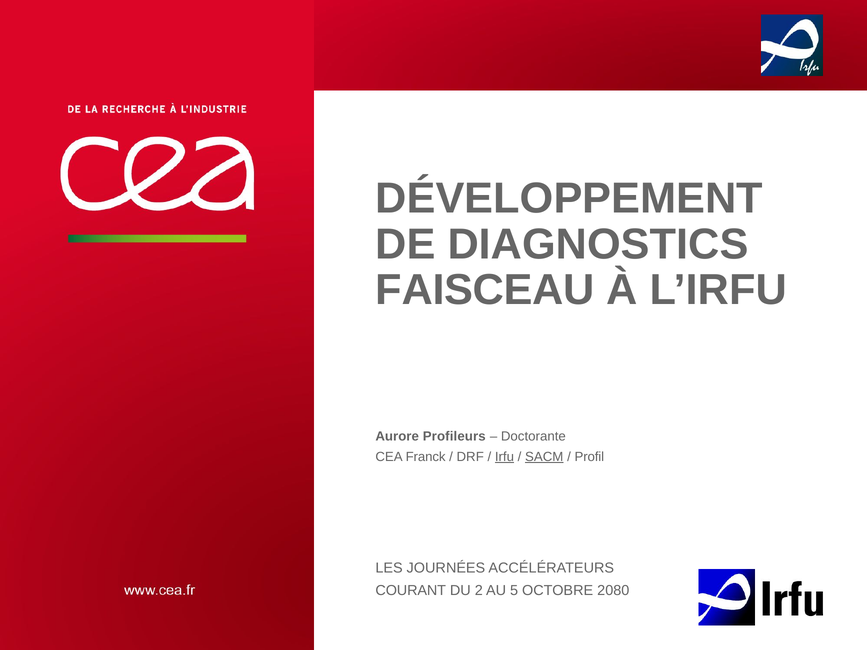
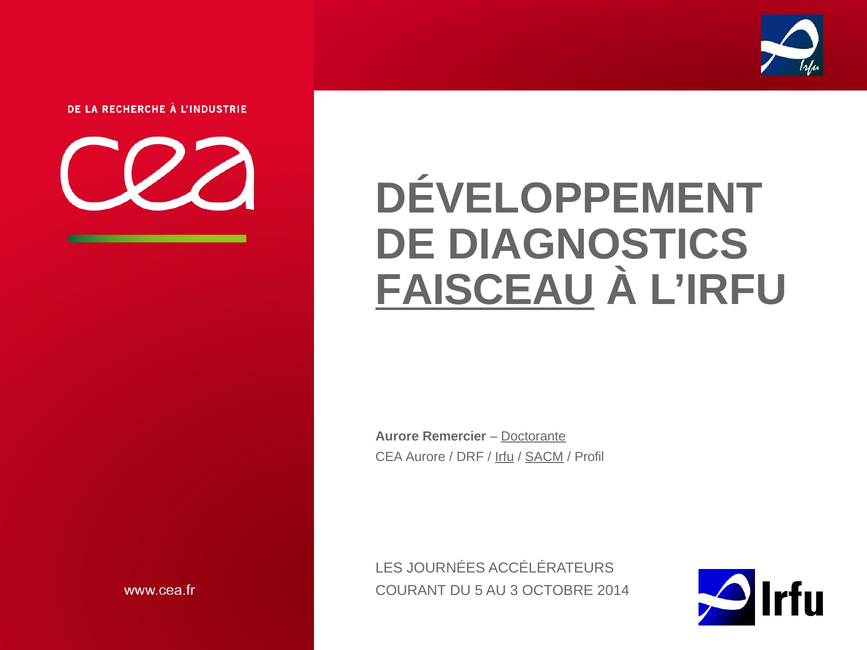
FAISCEAU underline: none -> present (485, 290)
Profileurs: Profileurs -> Remercier (454, 436)
Doctorante underline: none -> present (533, 436)
CEA Franck: Franck -> Aurore (426, 457)
2: 2 -> 5 (479, 591)
5: 5 -> 3 (514, 591)
2080: 2080 -> 2014 (613, 591)
